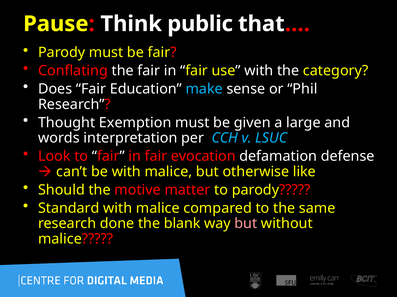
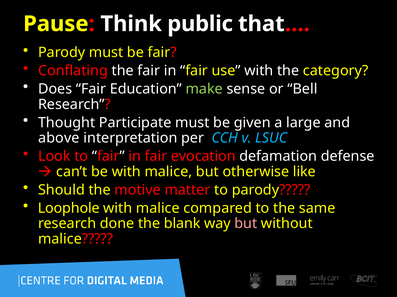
make colour: light blue -> light green (204, 89)
Phil: Phil -> Bell (302, 89)
Exemption: Exemption -> Participate (135, 123)
words: words -> above (59, 138)
Standard: Standard -> Loophole (69, 209)
